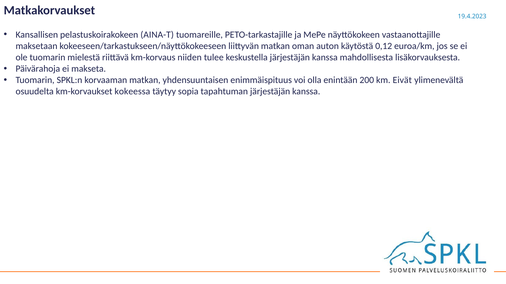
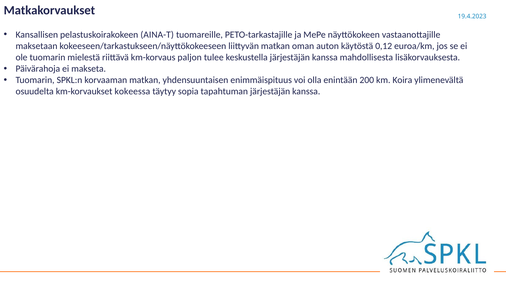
niiden: niiden -> paljon (190, 58)
Eivät: Eivät -> Koira (402, 80)
